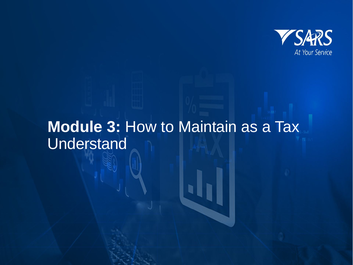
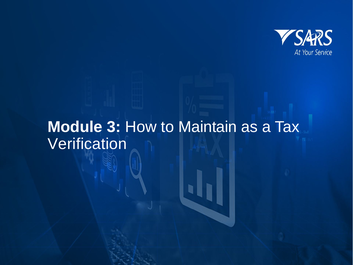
Understand: Understand -> Verification (87, 144)
